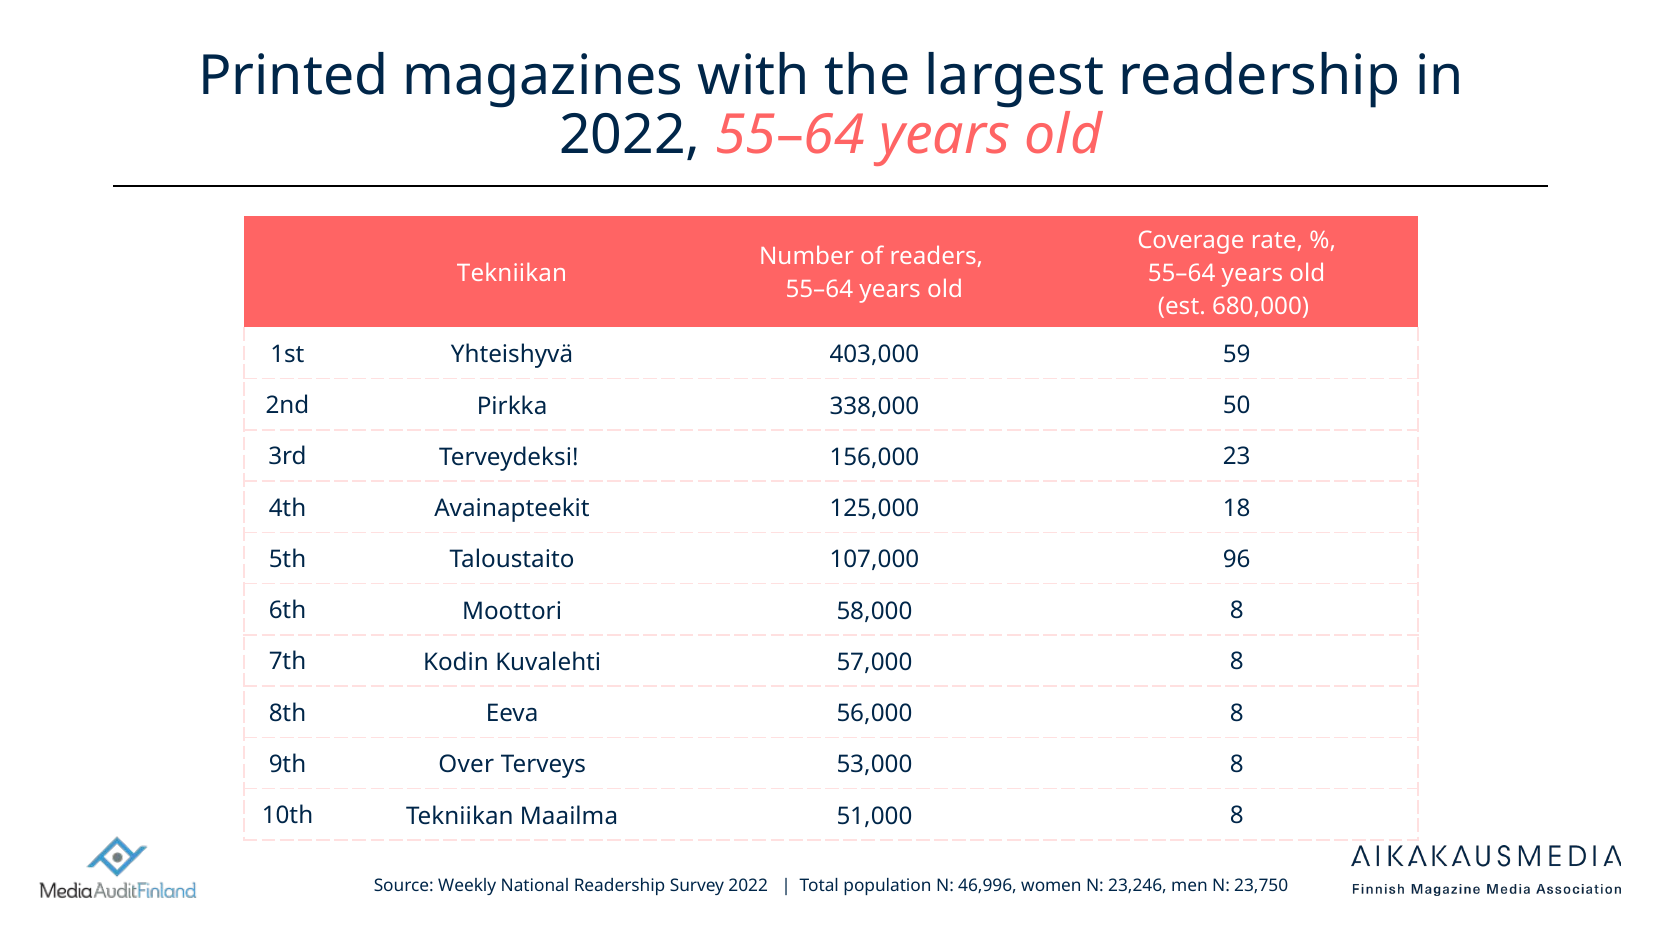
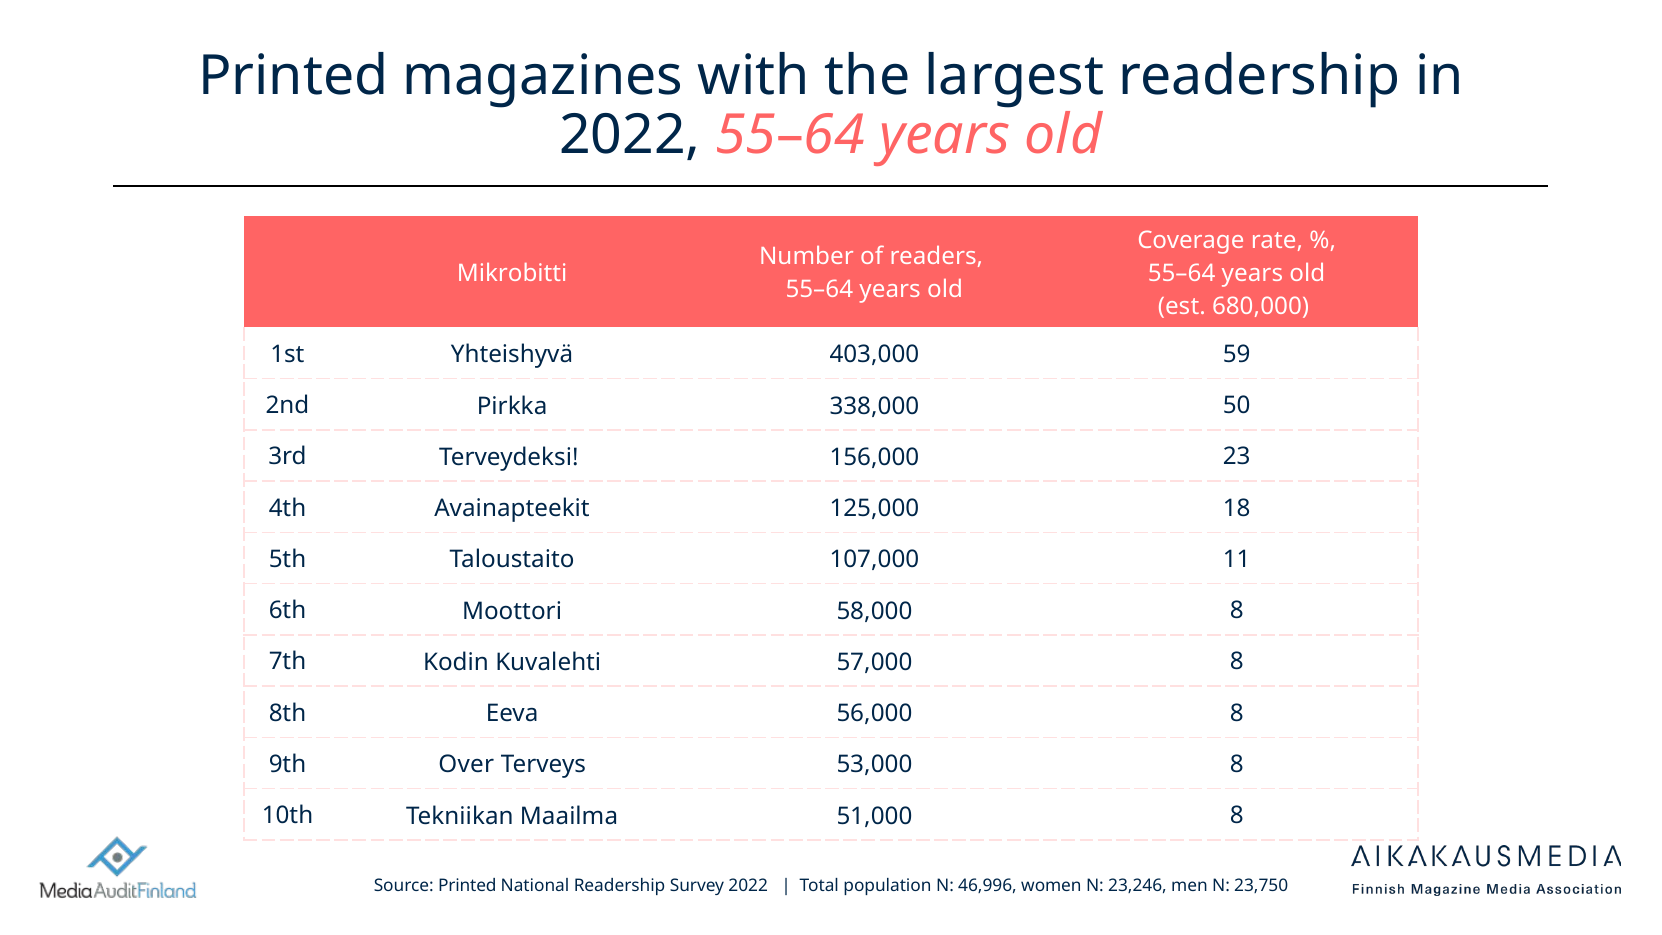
Tekniikan: Tekniikan -> Mikrobitti (512, 273)
96: 96 -> 11 (1237, 559)
Source Weekly: Weekly -> Printed (467, 886)
